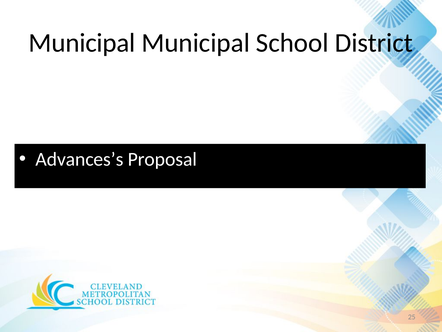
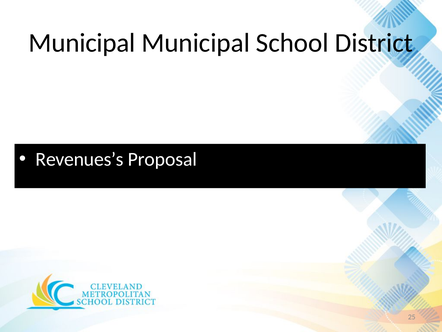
Advances’s: Advances’s -> Revenues’s (80, 159)
